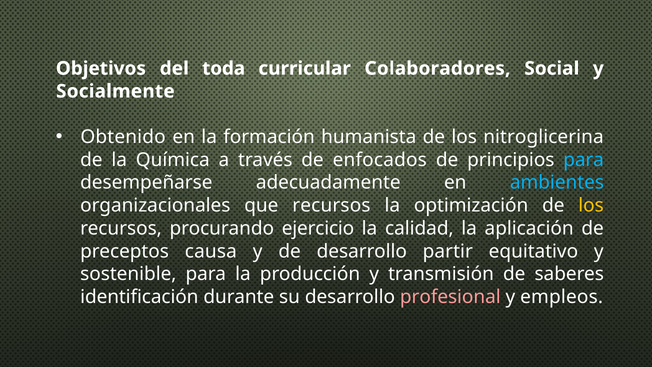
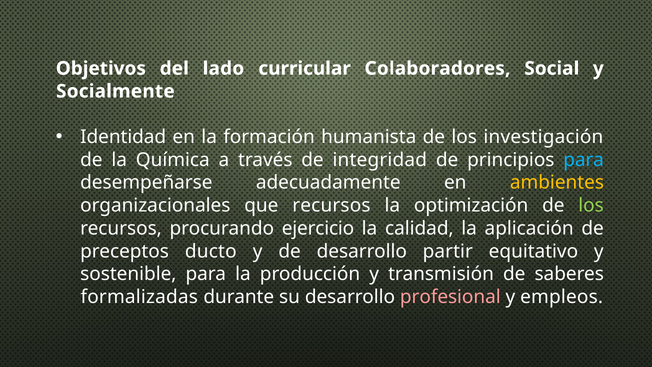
toda: toda -> lado (223, 68)
Obtenido: Obtenido -> Identidad (123, 137)
nitroglicerina: nitroglicerina -> investigación (543, 137)
enfocados: enfocados -> integridad (380, 160)
ambientes colour: light blue -> yellow (557, 183)
los colour: yellow -> light green (591, 205)
causa: causa -> ducto (211, 251)
identificación: identificación -> formalizadas (139, 297)
